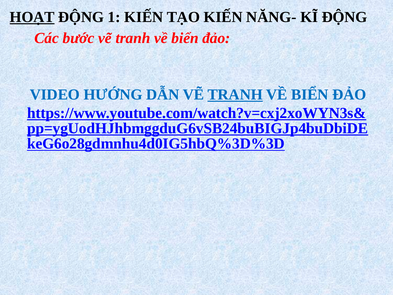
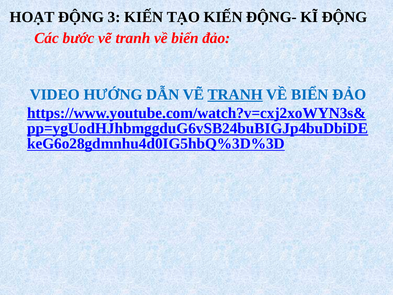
HOẠT underline: present -> none (32, 17)
1: 1 -> 3 (114, 17)
NĂNG-: NĂNG- -> ĐỘNG- (271, 17)
